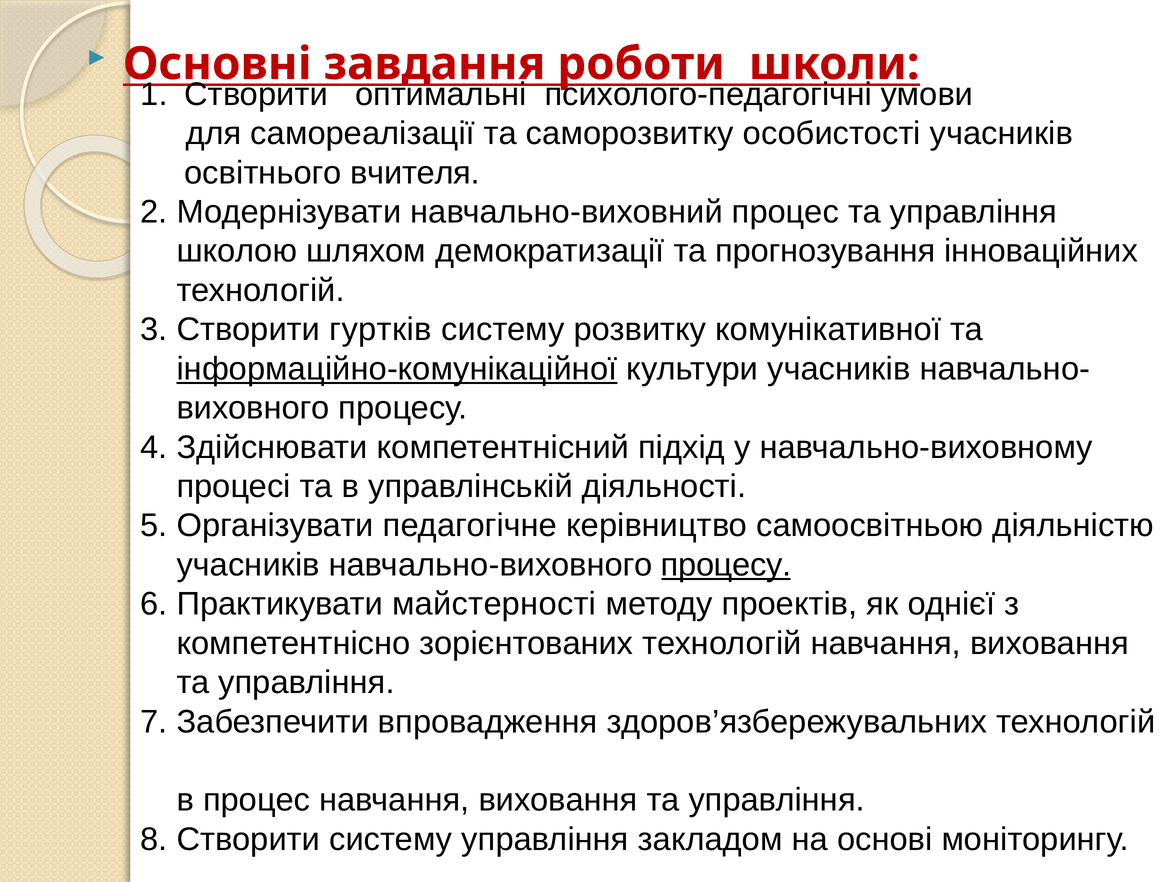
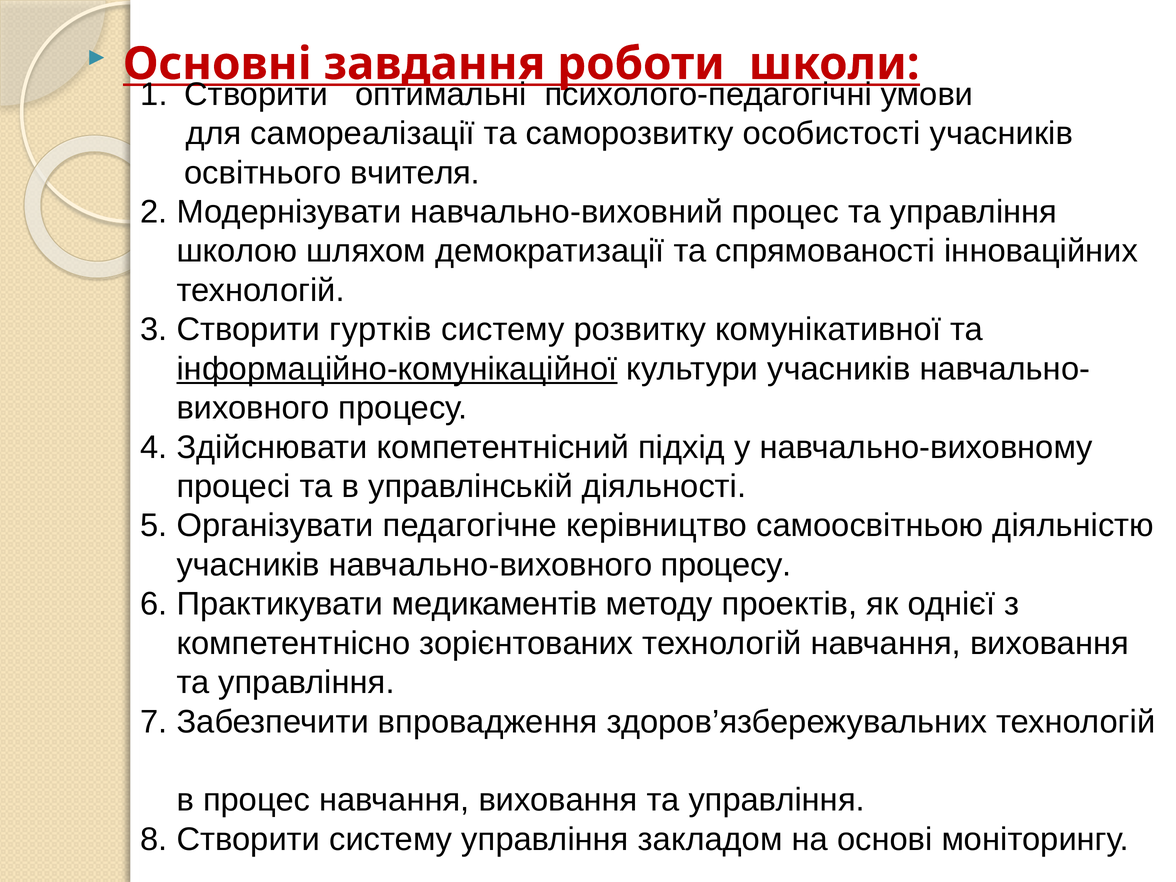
прогнозування: прогнозування -> спрямованості (825, 251)
процесу underline: present -> none (726, 565)
майстерності: майстерності -> медикаментів (494, 604)
